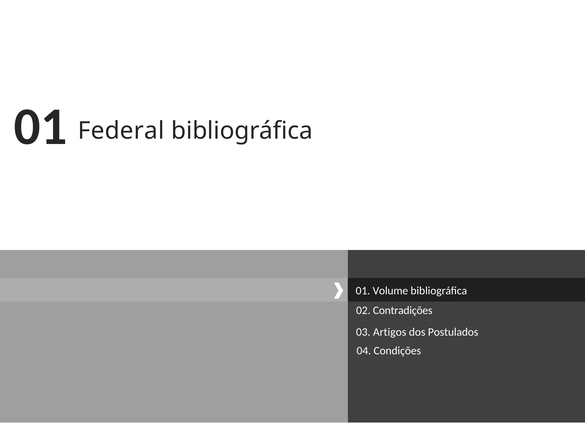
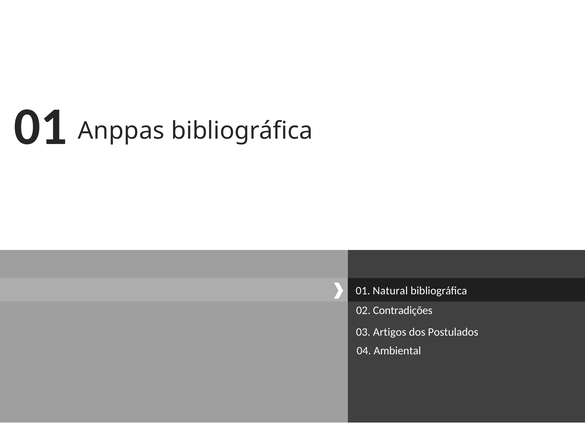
Federal: Federal -> Anppas (121, 131)
Volume: Volume -> Natural (390, 290)
Condições: Condições -> Ambiental (397, 350)
